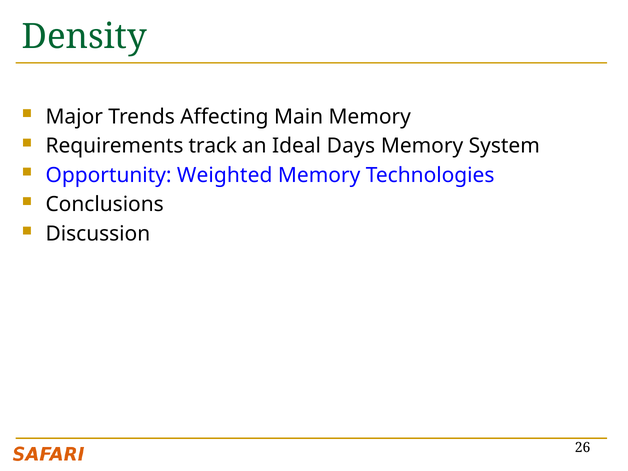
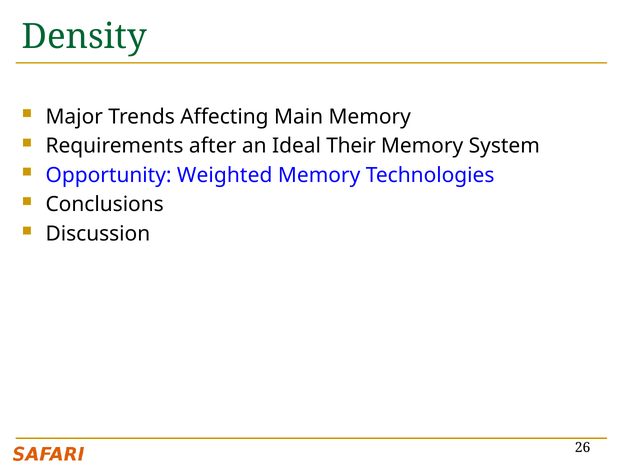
track: track -> after (213, 146)
Days: Days -> Their (351, 146)
